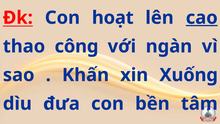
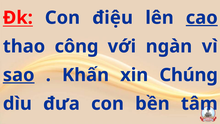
hoạt: hoạt -> điệu (113, 18)
sao underline: none -> present (19, 75)
Xuống: Xuống -> Chúng (189, 75)
